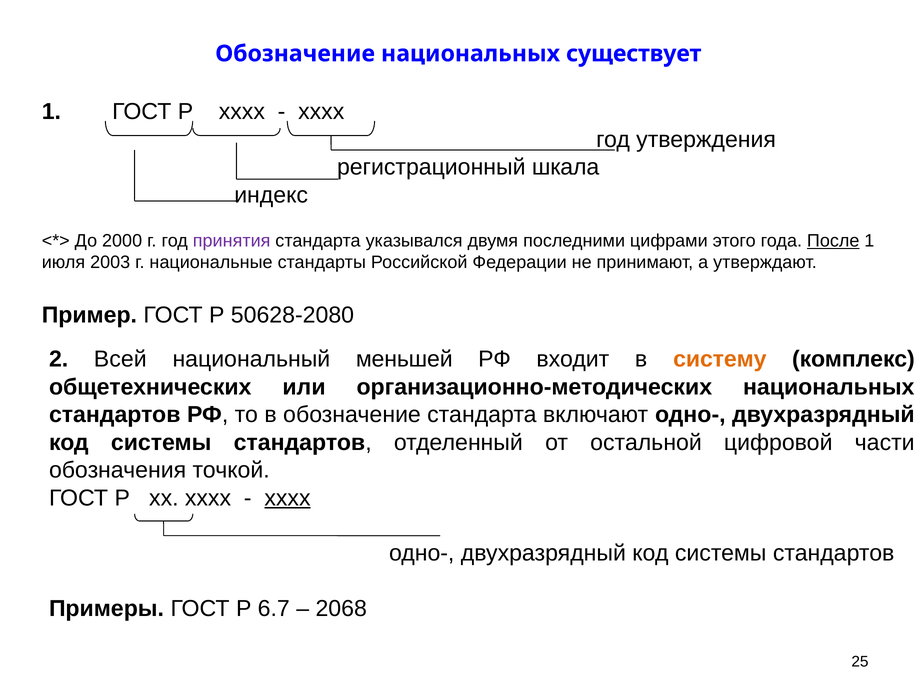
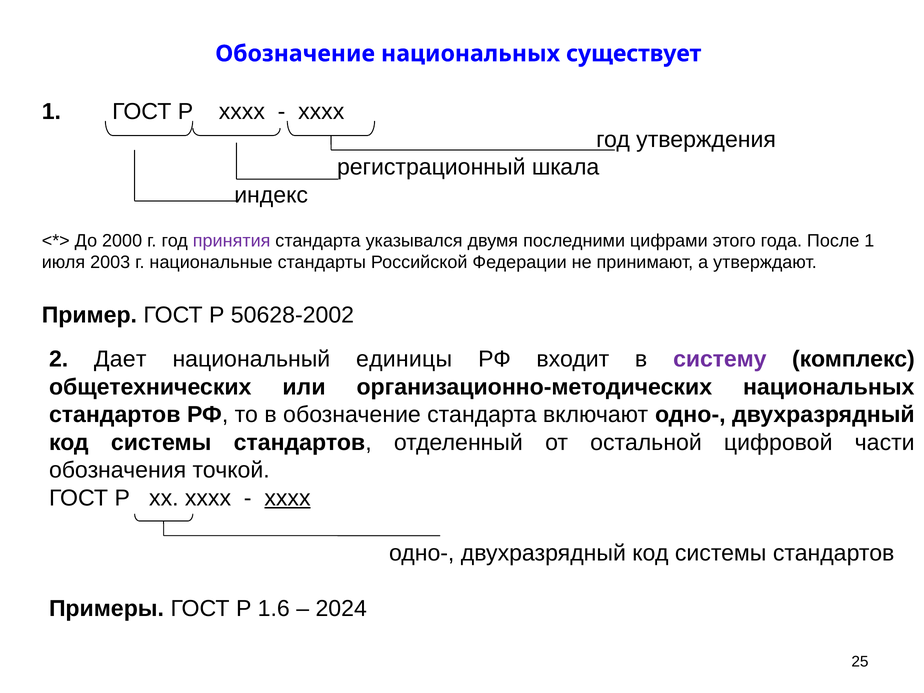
После underline: present -> none (833, 241)
50628-2080: 50628-2080 -> 50628-2002 (292, 315)
Всей: Всей -> Дает (120, 359)
меньшей: меньшей -> единицы (404, 359)
систему colour: orange -> purple (720, 359)
6.7: 6.7 -> 1.6 (274, 609)
2068: 2068 -> 2024 (341, 609)
